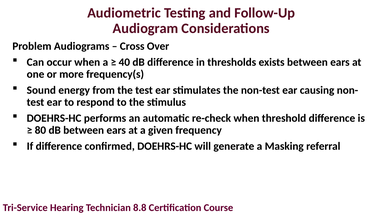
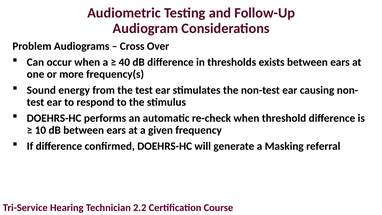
80: 80 -> 10 (40, 130)
8.8: 8.8 -> 2.2 (140, 208)
